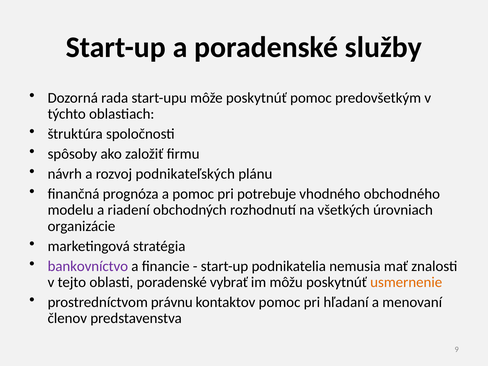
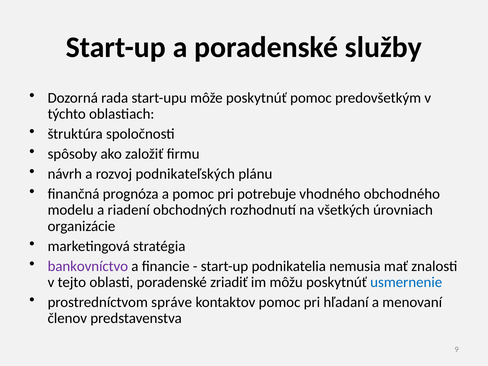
vybrať: vybrať -> zriadiť (229, 282)
usmernenie colour: orange -> blue (406, 282)
právnu: právnu -> správe (172, 302)
